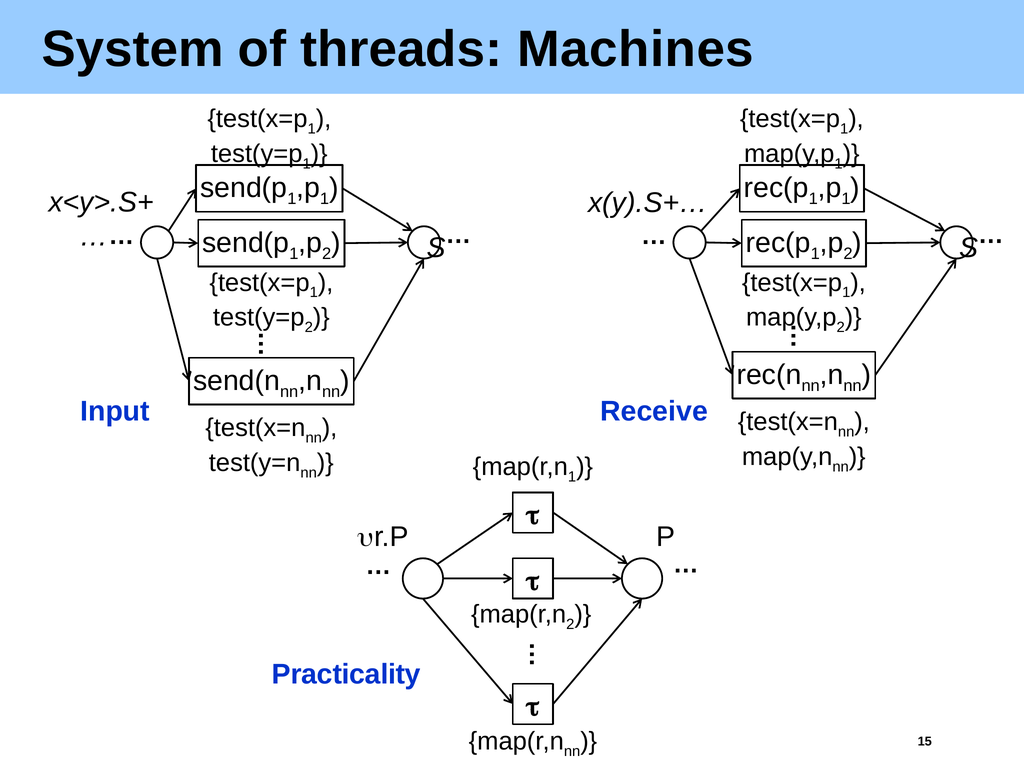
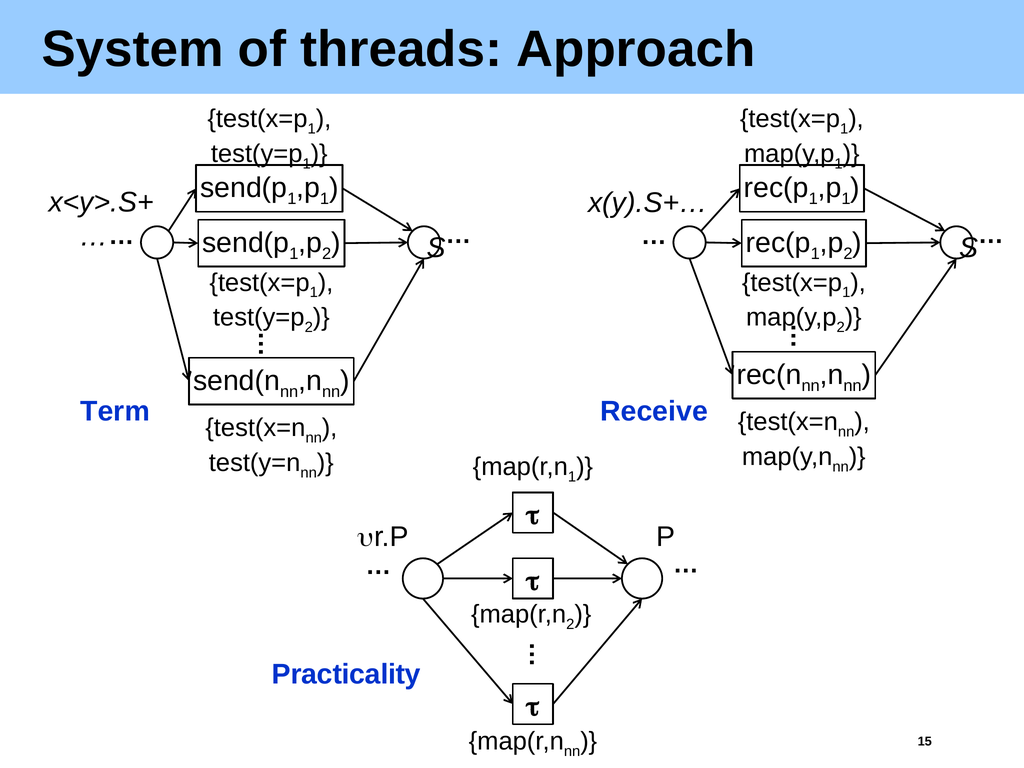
Machines: Machines -> Approach (636, 50)
Input: Input -> Term (115, 412)
